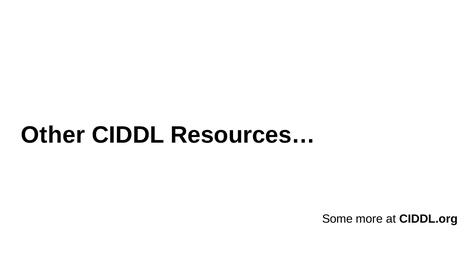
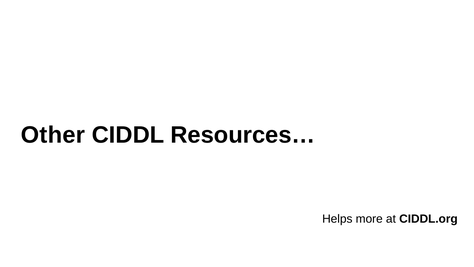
Some: Some -> Helps (337, 219)
